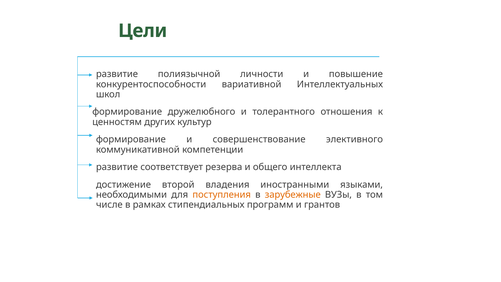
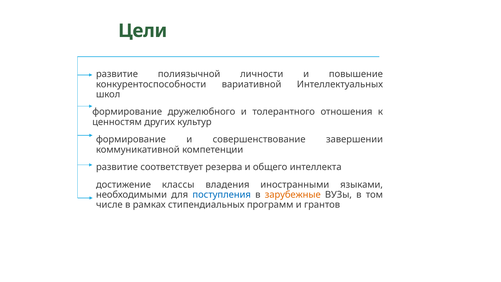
элективного: элективного -> завершении (355, 139)
второй: второй -> классы (178, 184)
поступления colour: orange -> blue (222, 195)
